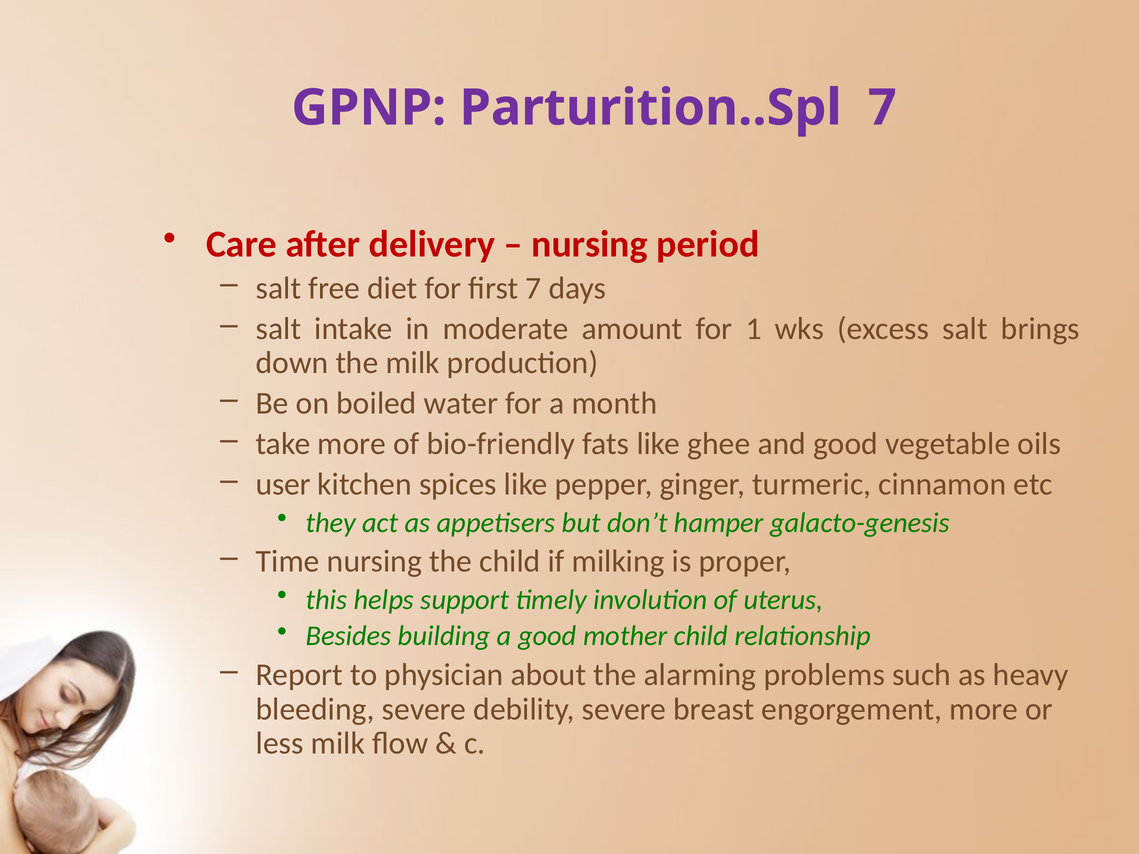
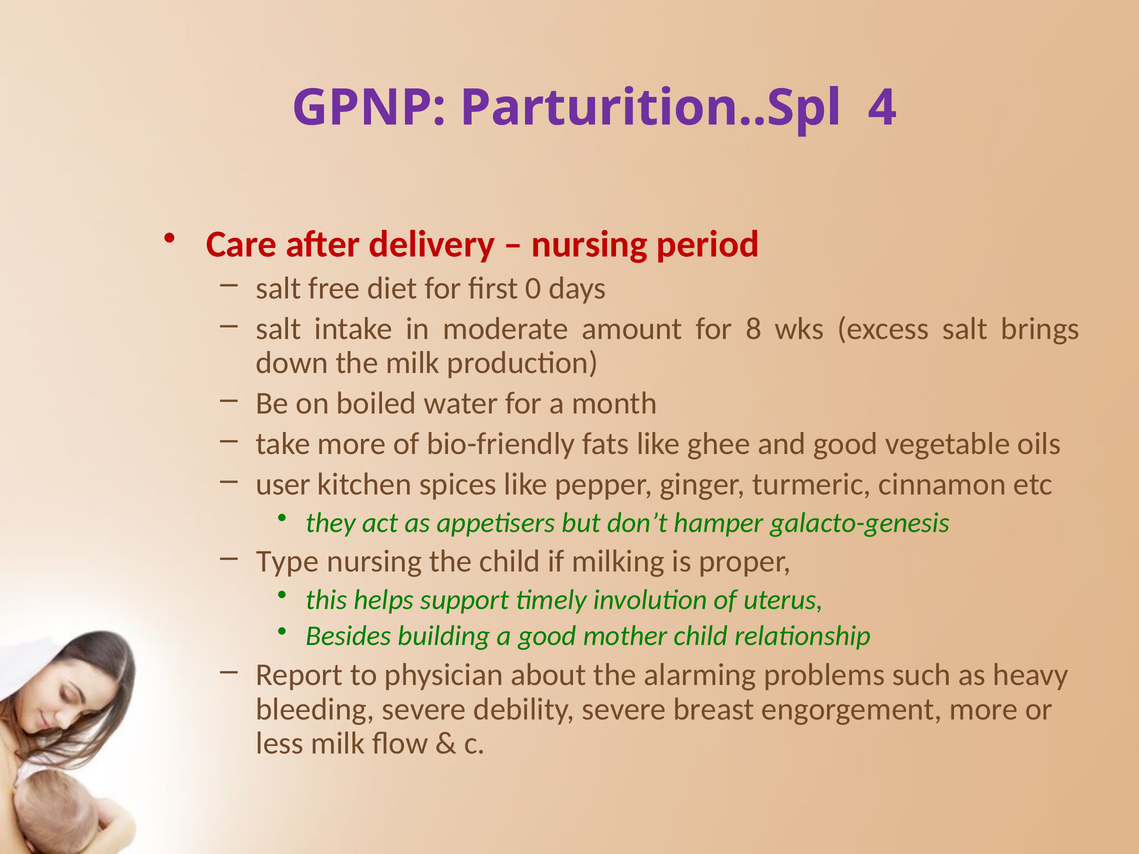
Parturition..Spl 7: 7 -> 4 (882, 108)
first 7: 7 -> 0 (533, 288)
1: 1 -> 8 (754, 329)
Time: Time -> Type (288, 562)
